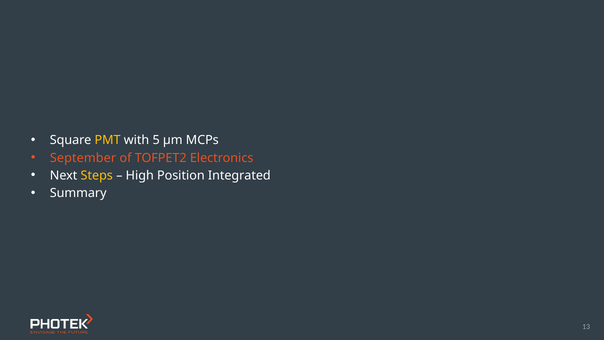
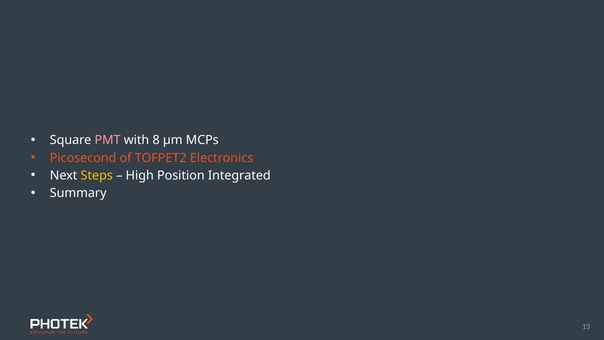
PMT colour: yellow -> pink (108, 140)
5: 5 -> 8 (156, 140)
September: September -> Picosecond (83, 158)
